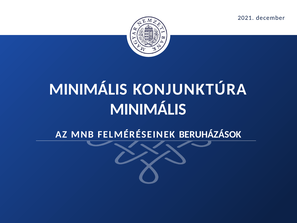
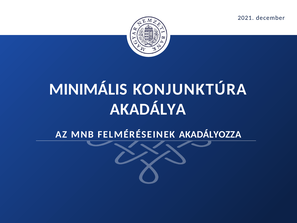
MINIMÁLIS: MINIMÁLIS -> AKADÁLYA (148, 109)
BERUHÁZÁSOK: BERUHÁZÁSOK -> AKADÁLYOZZA (210, 134)
